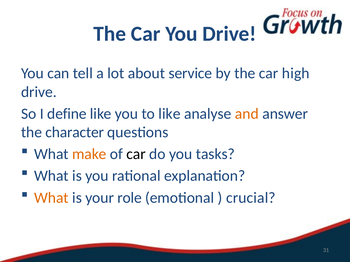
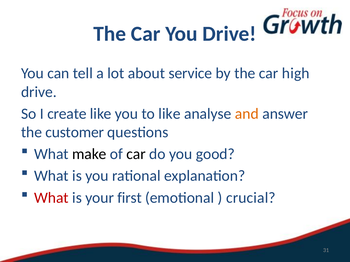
define: define -> create (67, 114)
character: character -> customer (75, 133)
make colour: orange -> black (89, 154)
tasks: tasks -> good (215, 154)
What colour: orange -> red (51, 198)
role: role -> first (130, 198)
